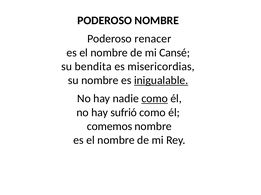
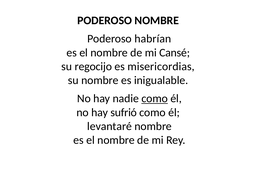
renacer: renacer -> habrían (153, 39)
bendita: bendita -> regocijo (93, 67)
inigualable underline: present -> none (161, 81)
comemos: comemos -> levantaré (109, 127)
